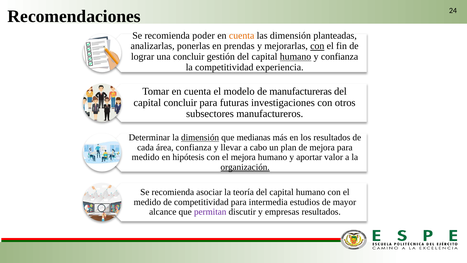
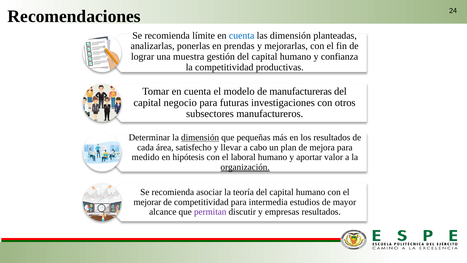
poder: poder -> límite (204, 36)
cuenta colour: orange -> blue (242, 36)
con underline: present -> none (317, 46)
una concluir: concluir -> muestra (189, 57)
humano underline: present -> none (296, 57)
experiencia: experiencia -> productivas (280, 67)
capital concluir: concluir -> negocio (180, 103)
medianas: medianas -> pequeñas (254, 137)
área confianza: confianza -> satisfecho (194, 147)
el mejora: mejora -> laboral (243, 157)
medido: medido -> mejorar (147, 202)
